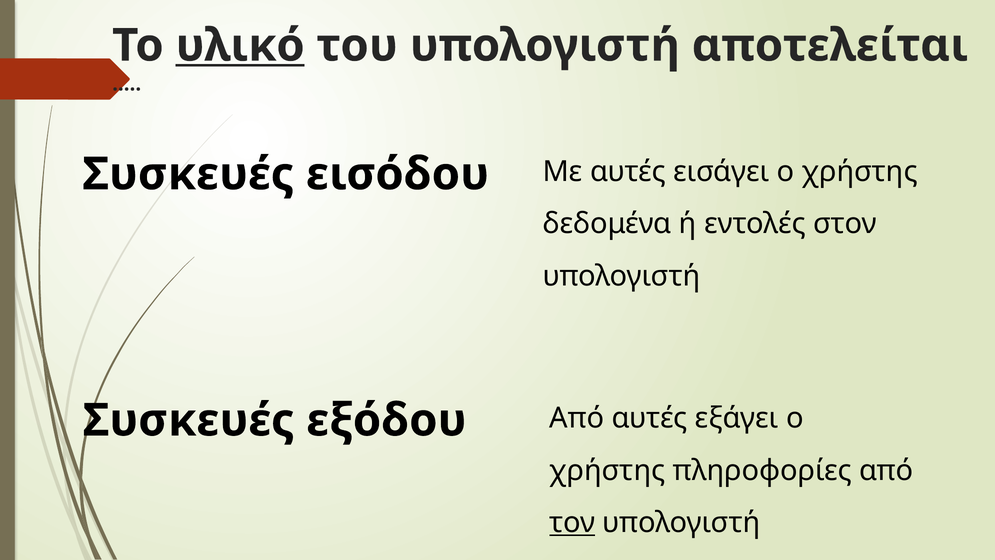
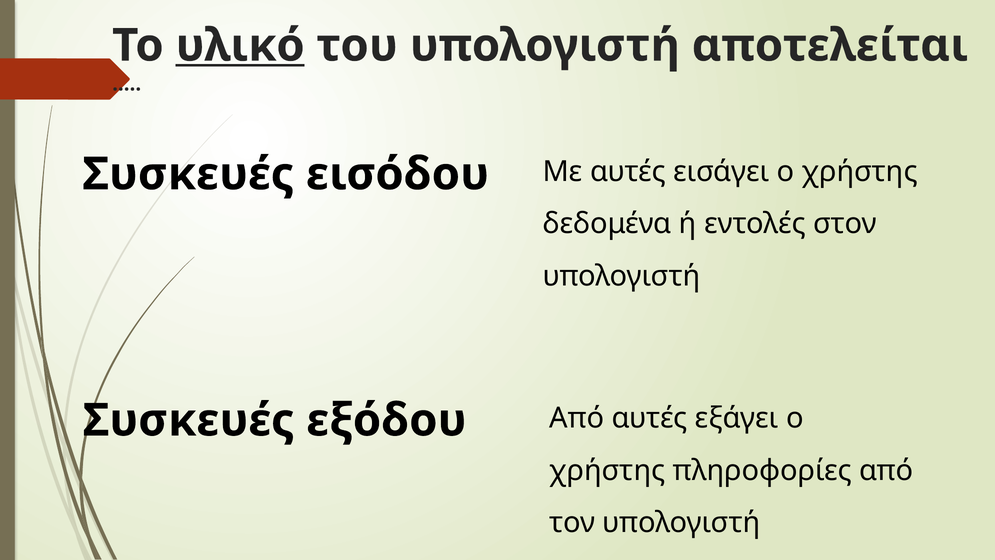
τον underline: present -> none (572, 522)
